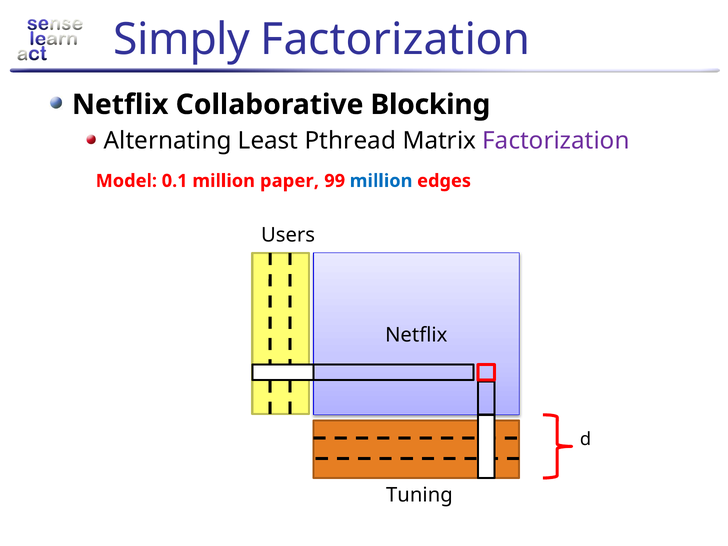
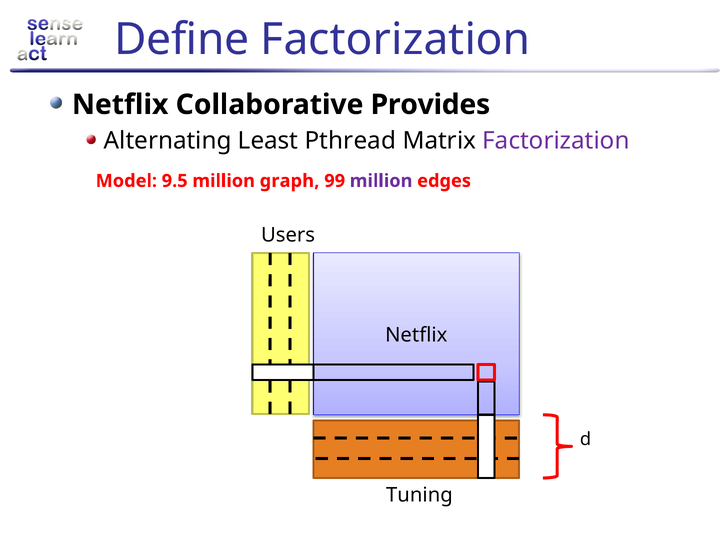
Simply: Simply -> Define (182, 40)
Blocking: Blocking -> Provides (430, 105)
0.1: 0.1 -> 9.5 (175, 181)
paper: paper -> graph (290, 181)
million colour: blue -> purple (381, 181)
